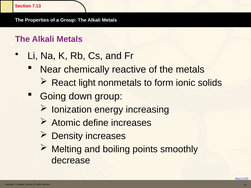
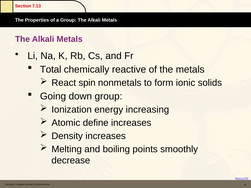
Near: Near -> Total (51, 70)
light: light -> spin (87, 83)
